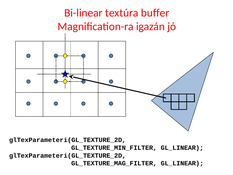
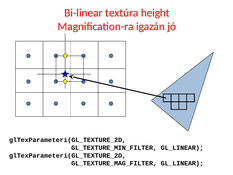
buffer: buffer -> height (155, 13)
